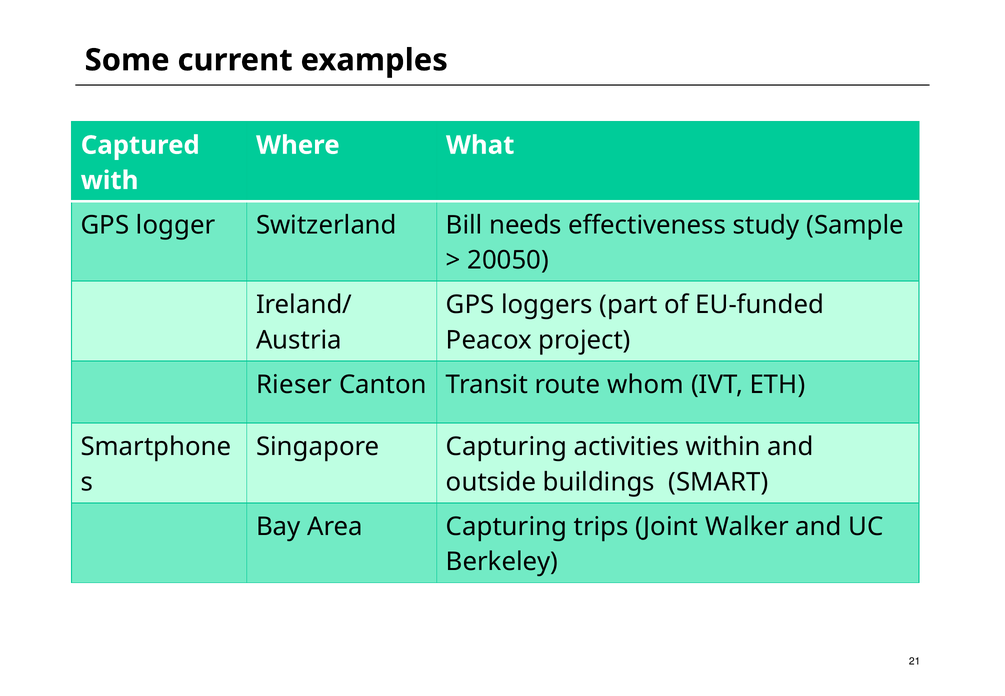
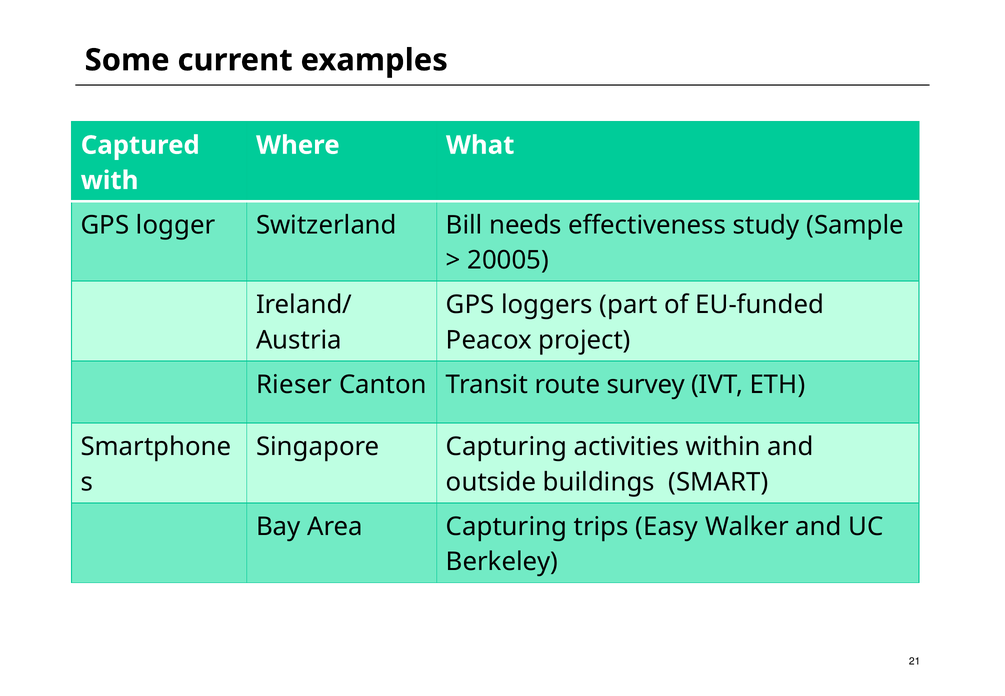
20050: 20050 -> 20005 (508, 260)
whom: whom -> survey (646, 385)
Joint: Joint -> Easy (667, 527)
